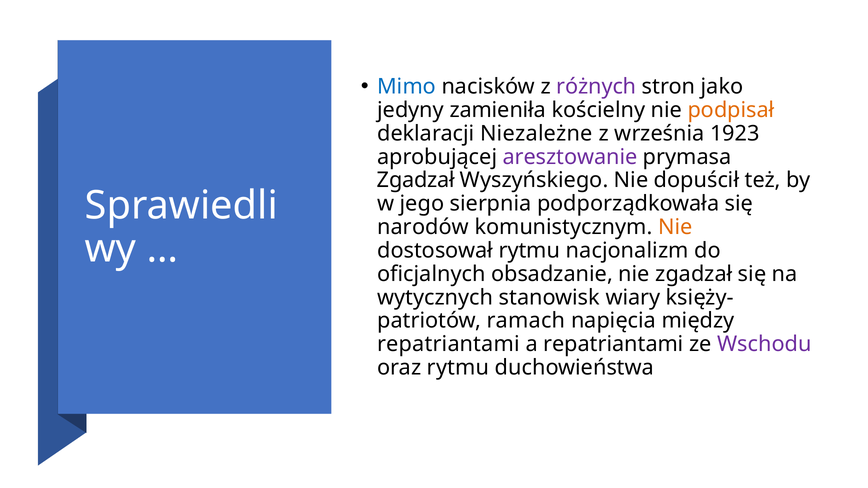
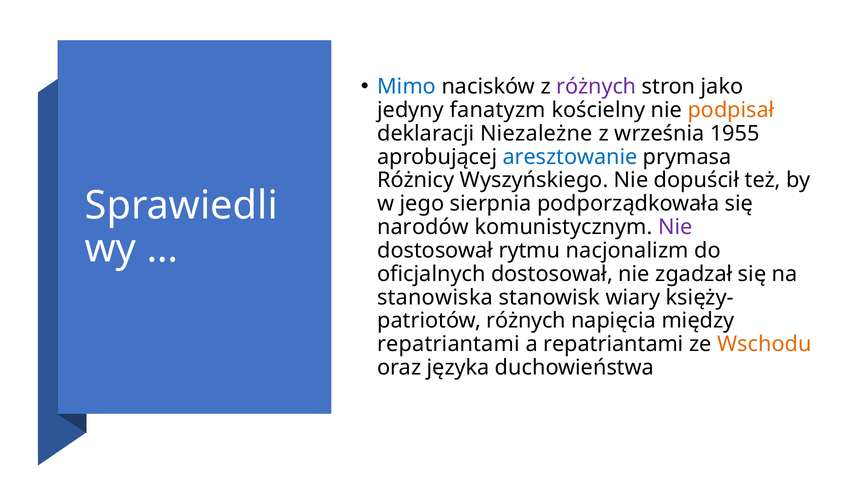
zamieniła: zamieniła -> fanatyzm (498, 110)
1923: 1923 -> 1955 (735, 134)
aresztowanie colour: purple -> blue (570, 157)
Zgadzał: Zgadzał -> Różnicy (416, 180)
Nie colour: orange -> purple (675, 227)
oficjalnych obsadzanie: obsadzanie -> dostosował (552, 274)
wytycznych: wytycznych -> stanowiska (435, 298)
ramach: ramach -> różnych (526, 321)
Wschodu colour: purple -> orange (764, 344)
oraz rytmu: rytmu -> języka (458, 368)
